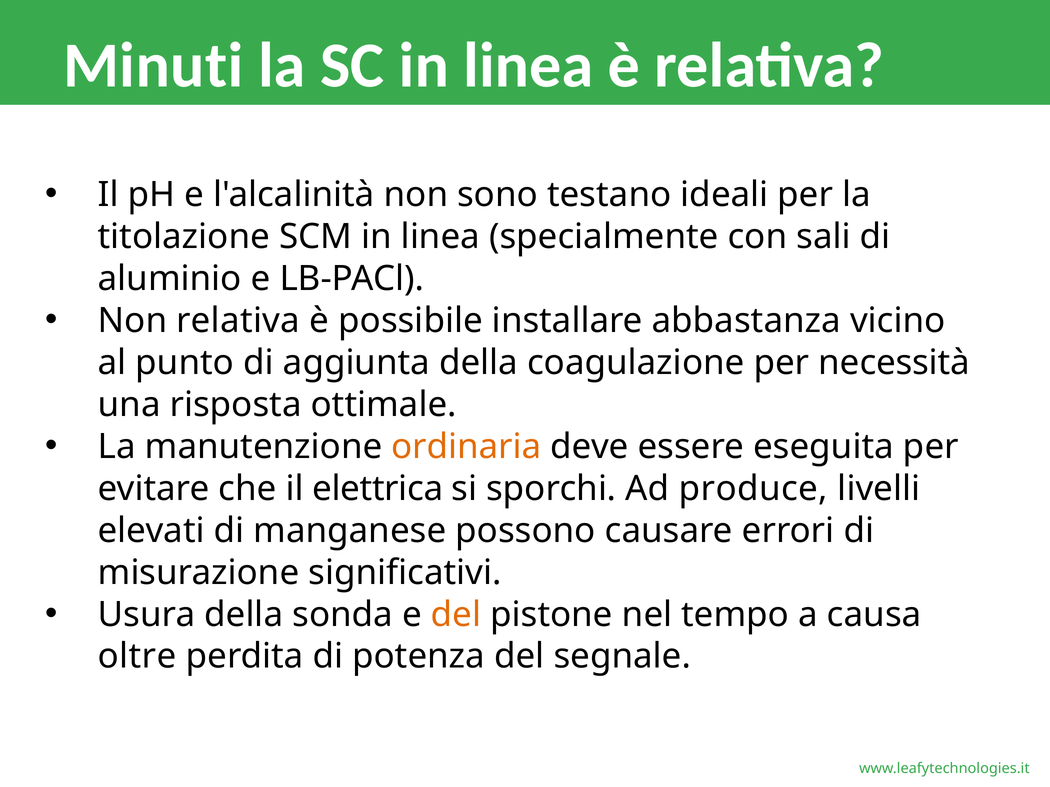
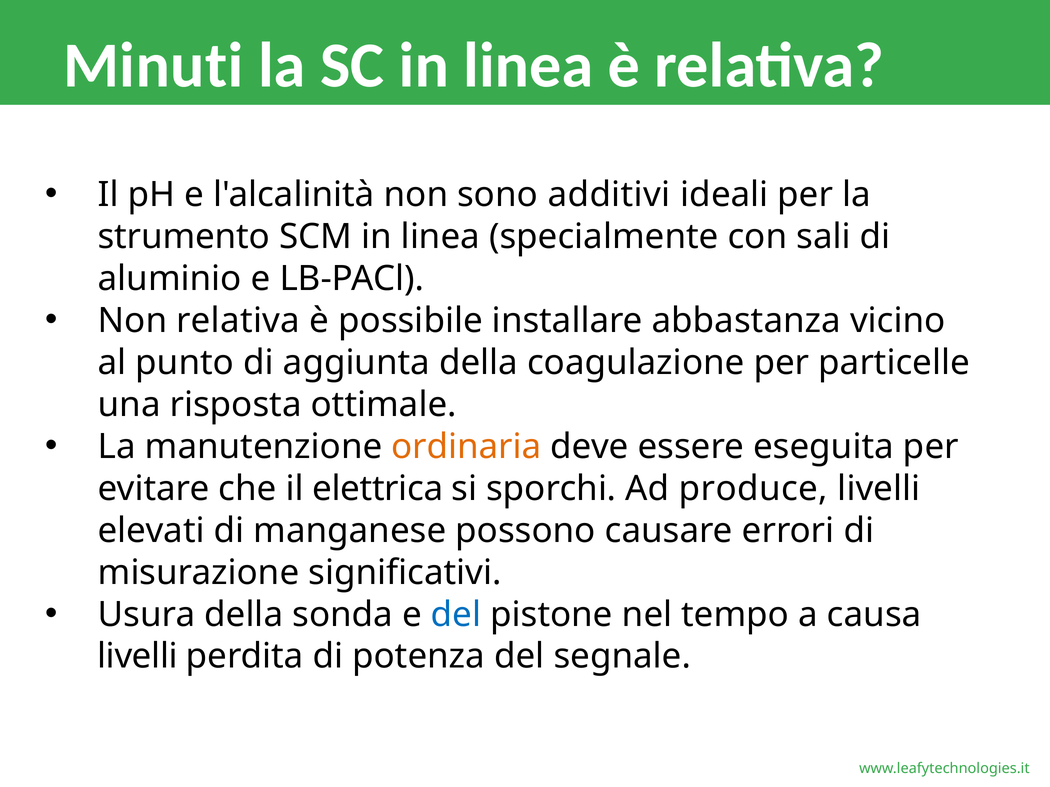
testano: testano -> additivi (609, 195)
titolazione: titolazione -> strumento (184, 237)
necessità: necessità -> particelle (894, 363)
del colour: orange -> blue (456, 615)
oltre: oltre -> livelli (137, 657)
